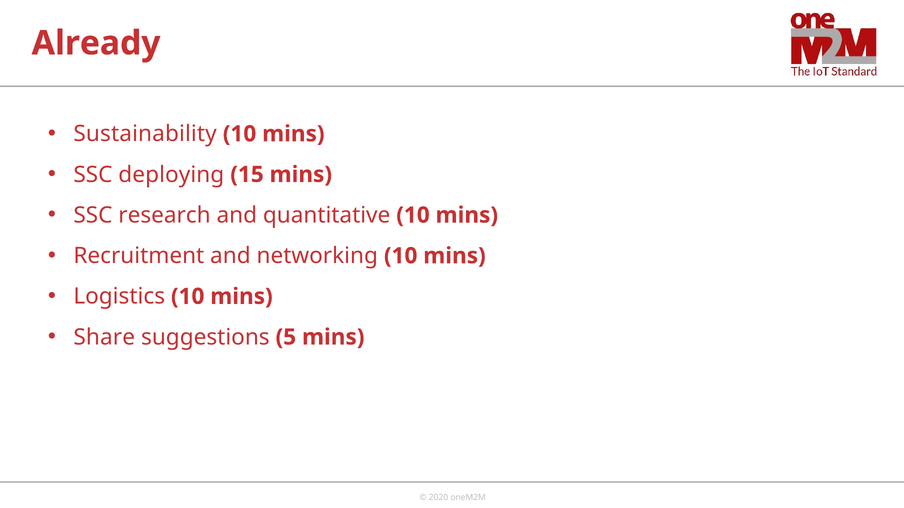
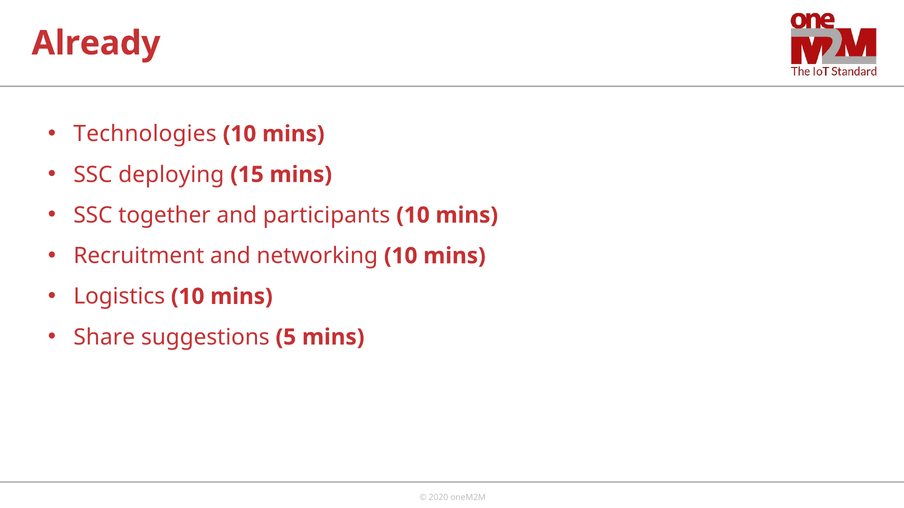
Sustainability: Sustainability -> Technologies (145, 134)
research: research -> together (165, 215)
quantitative: quantitative -> participants (327, 215)
